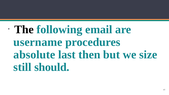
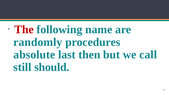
The colour: black -> red (24, 30)
email: email -> name (99, 30)
username: username -> randomly (38, 42)
size: size -> call (148, 55)
